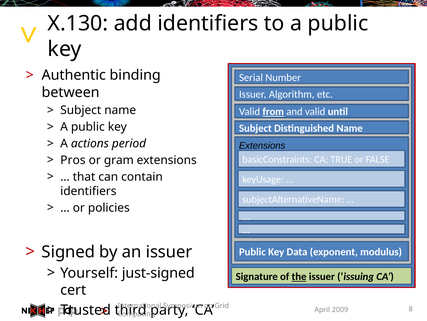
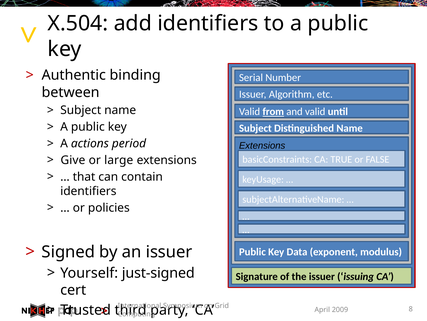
X.130: X.130 -> X.504 (78, 23)
Pros: Pros -> Give (73, 160)
gram: gram -> large (119, 160)
the underline: present -> none (299, 276)
